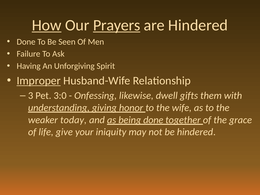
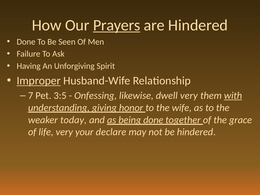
How underline: present -> none (47, 25)
3: 3 -> 7 (31, 96)
3:0: 3:0 -> 3:5 (60, 96)
dwell gifts: gifts -> very (189, 96)
with underline: none -> present (233, 96)
life give: give -> very (64, 132)
iniquity: iniquity -> declare (111, 132)
